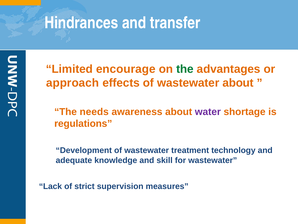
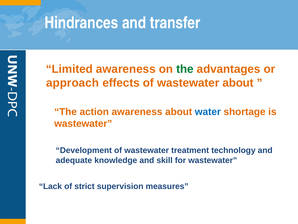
Limited encourage: encourage -> awareness (126, 69)
needs: needs -> action (94, 111)
water colour: purple -> blue (208, 111)
regulations: regulations -> wastewater (83, 123)
